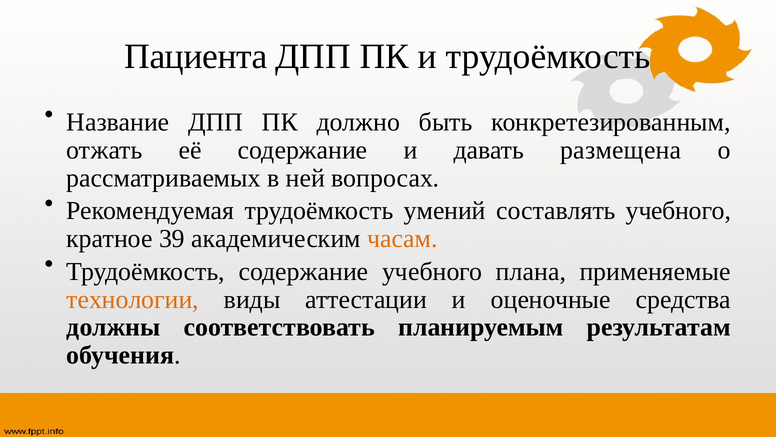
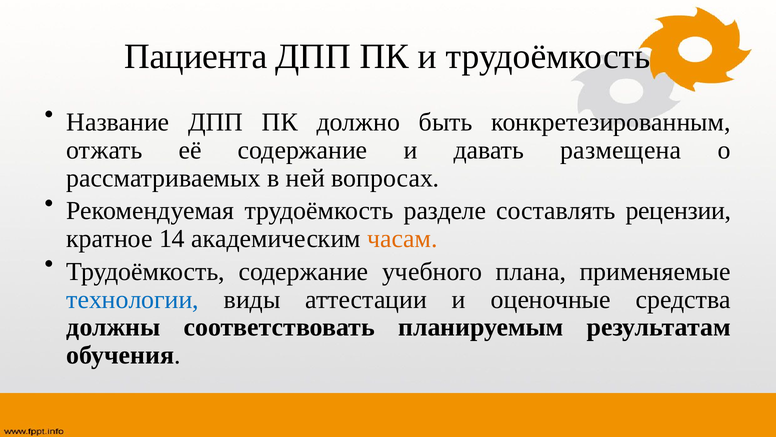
умений: умений -> разделе (445, 211)
составлять учебного: учебного -> рецензии (678, 211)
39: 39 -> 14 (172, 239)
технологии colour: orange -> blue (133, 299)
